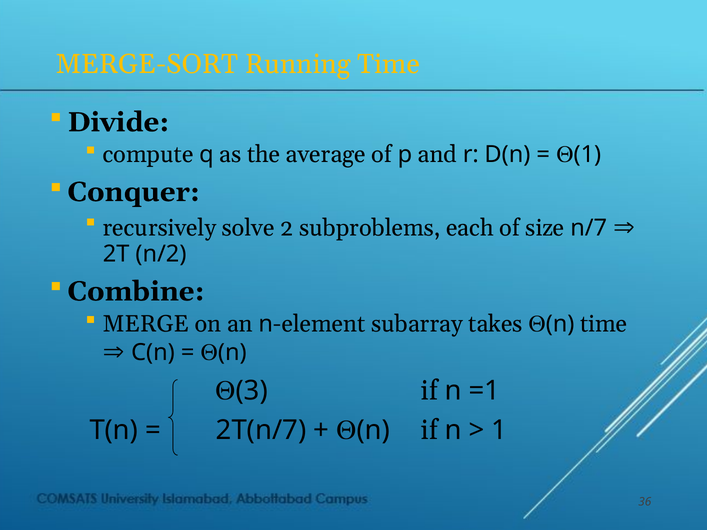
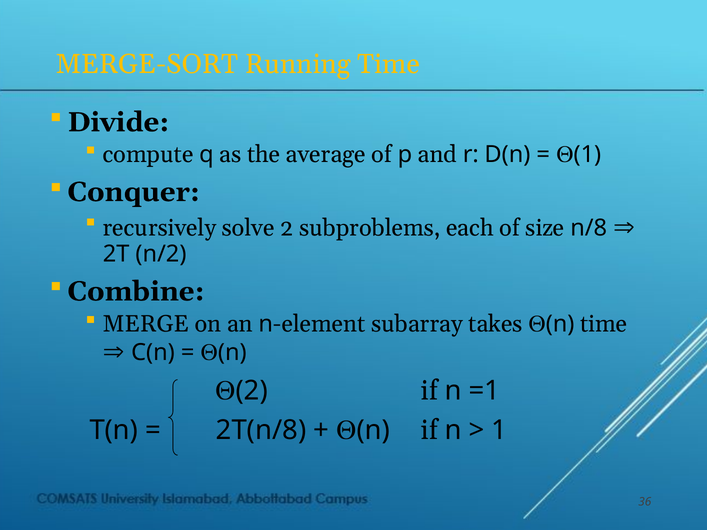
n/7: n/7 -> n/8 (589, 228)
3: 3 -> 2 (252, 391)
2T(n/7: 2T(n/7 -> 2T(n/8 (261, 430)
